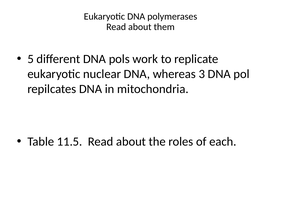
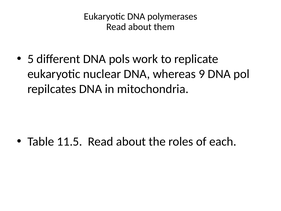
3: 3 -> 9 (202, 74)
